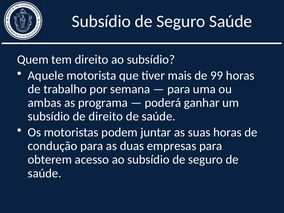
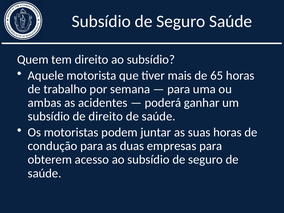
99: 99 -> 65 (217, 75)
programa: programa -> acidentes (103, 103)
